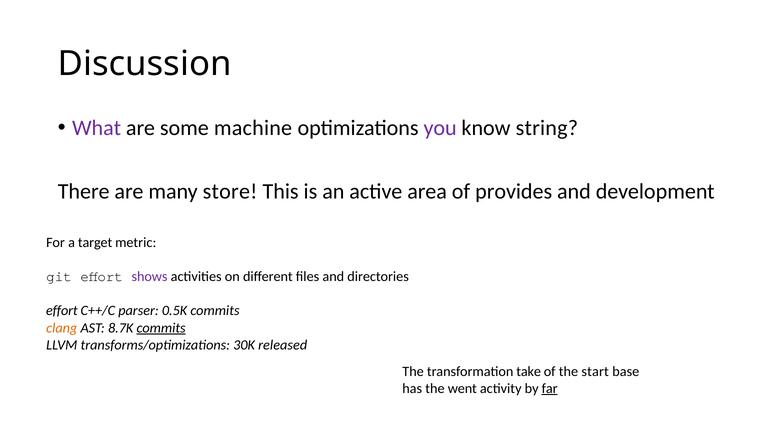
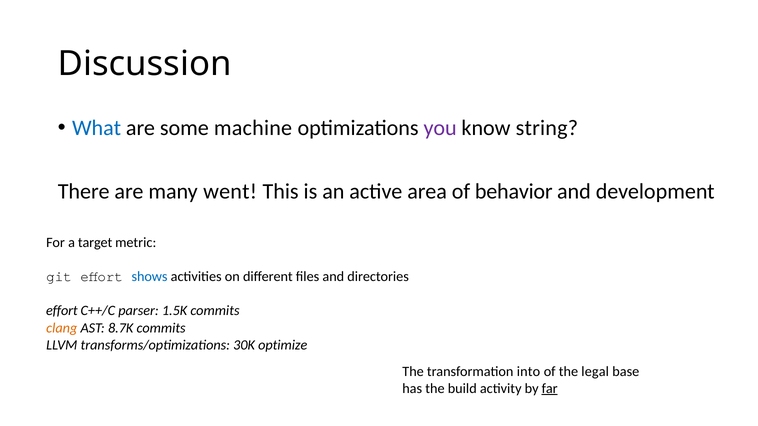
What colour: purple -> blue (97, 128)
store: store -> went (230, 192)
provides: provides -> behavior (514, 192)
shows colour: purple -> blue (150, 277)
0.5K: 0.5K -> 1.5K (175, 311)
commits underline: present -> none (161, 328)
released: released -> optimize (283, 345)
take: take -> into (529, 372)
start: start -> legal (595, 372)
went: went -> build (462, 389)
